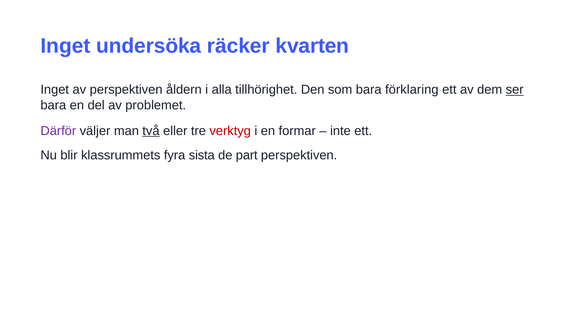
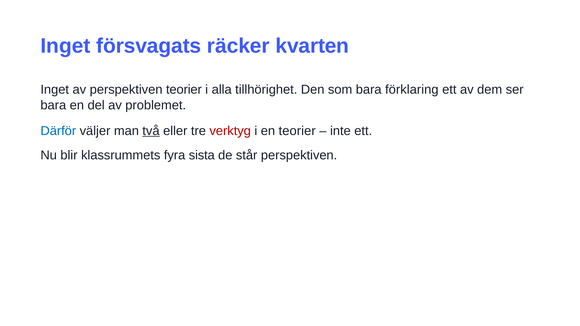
undersöka: undersöka -> försvagats (149, 46)
perspektiven åldern: åldern -> teorier (184, 90)
ser underline: present -> none (515, 90)
Därför colour: purple -> blue (58, 131)
en formar: formar -> teorier (297, 131)
part: part -> står (247, 156)
